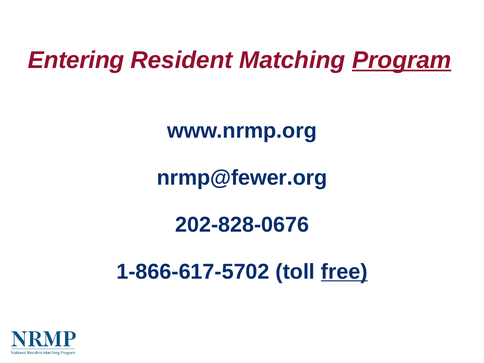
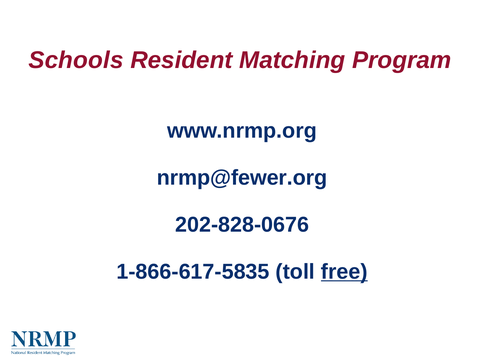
Entering: Entering -> Schools (76, 60)
Program underline: present -> none (402, 60)
1-866-617-5702: 1-866-617-5702 -> 1-866-617-5835 (193, 272)
